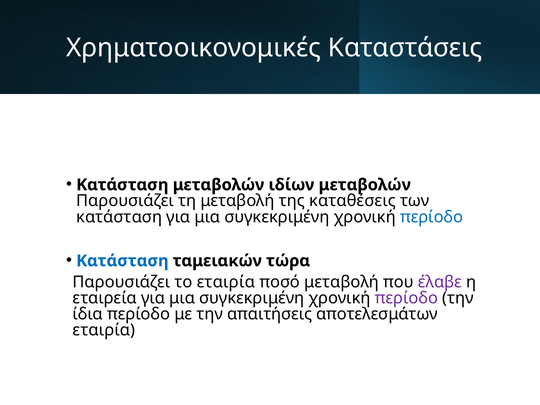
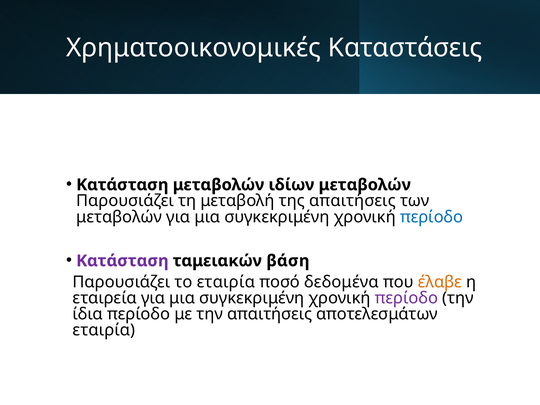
της καταθέσεις: καταθέσεις -> απαιτήσεις (353, 201)
κατάσταση: κατάσταση -> μεταβολών (119, 217)
Κατάσταση colour: blue -> purple (122, 261)
τώρα: τώρα -> βάση (288, 261)
ποσό μεταβολή: μεταβολή -> δεδομένα (341, 282)
έλαβε colour: purple -> orange (440, 282)
